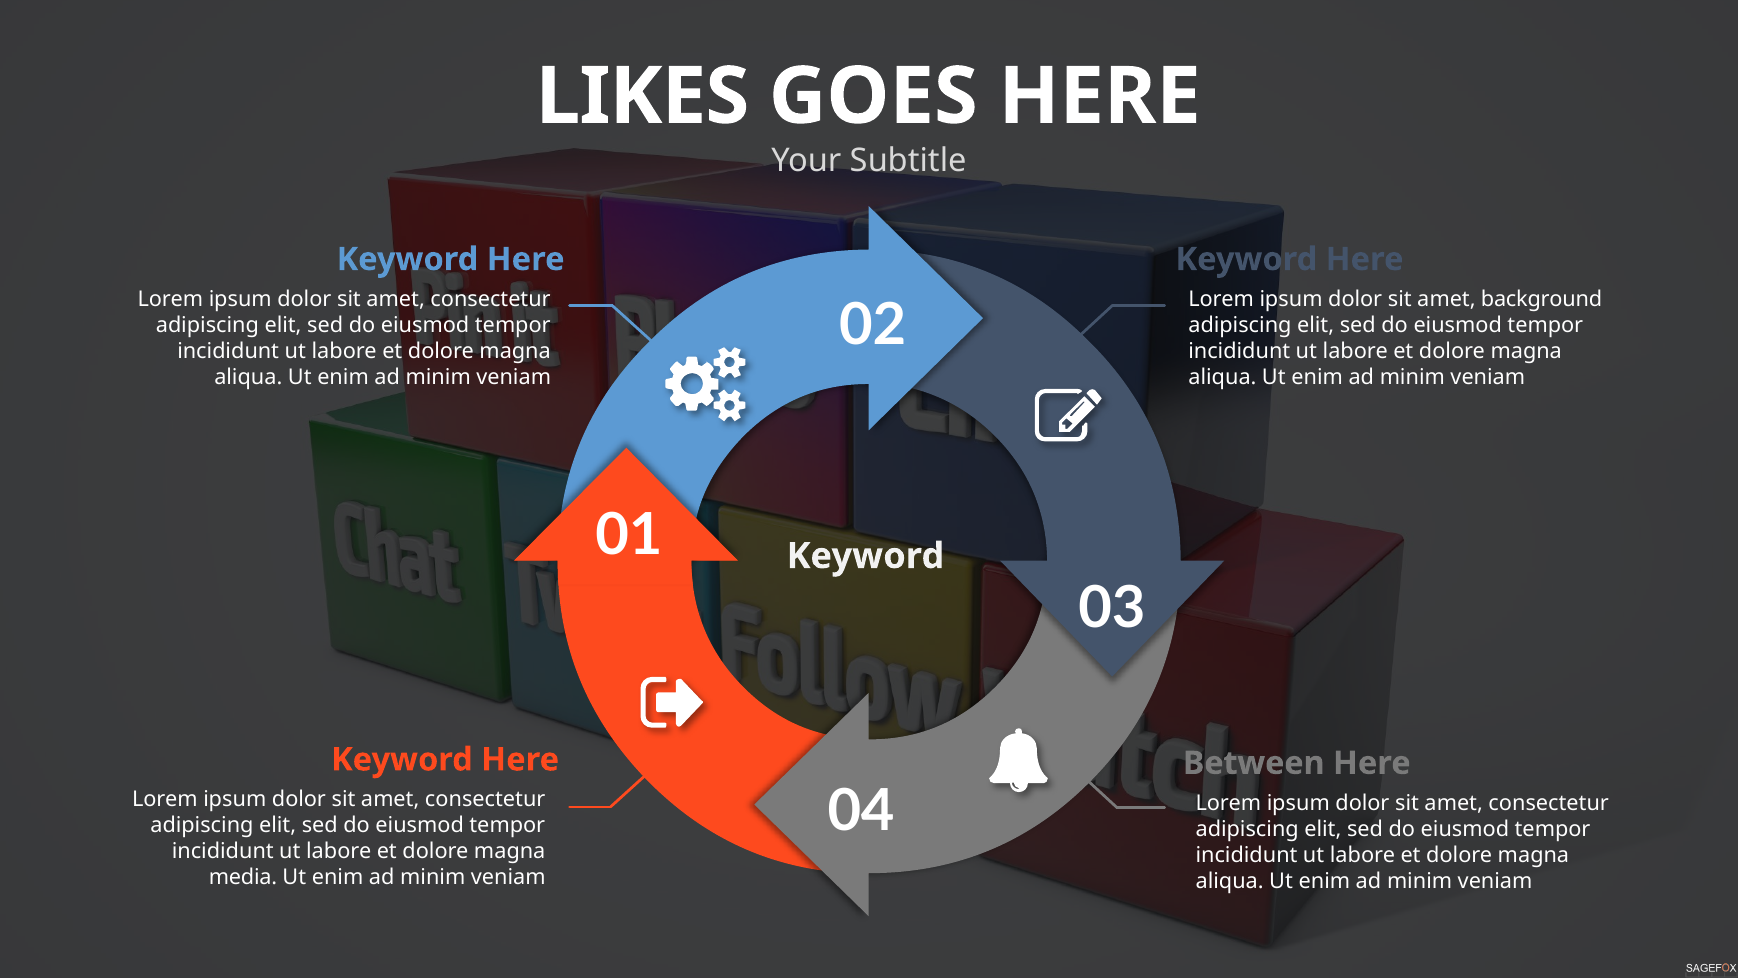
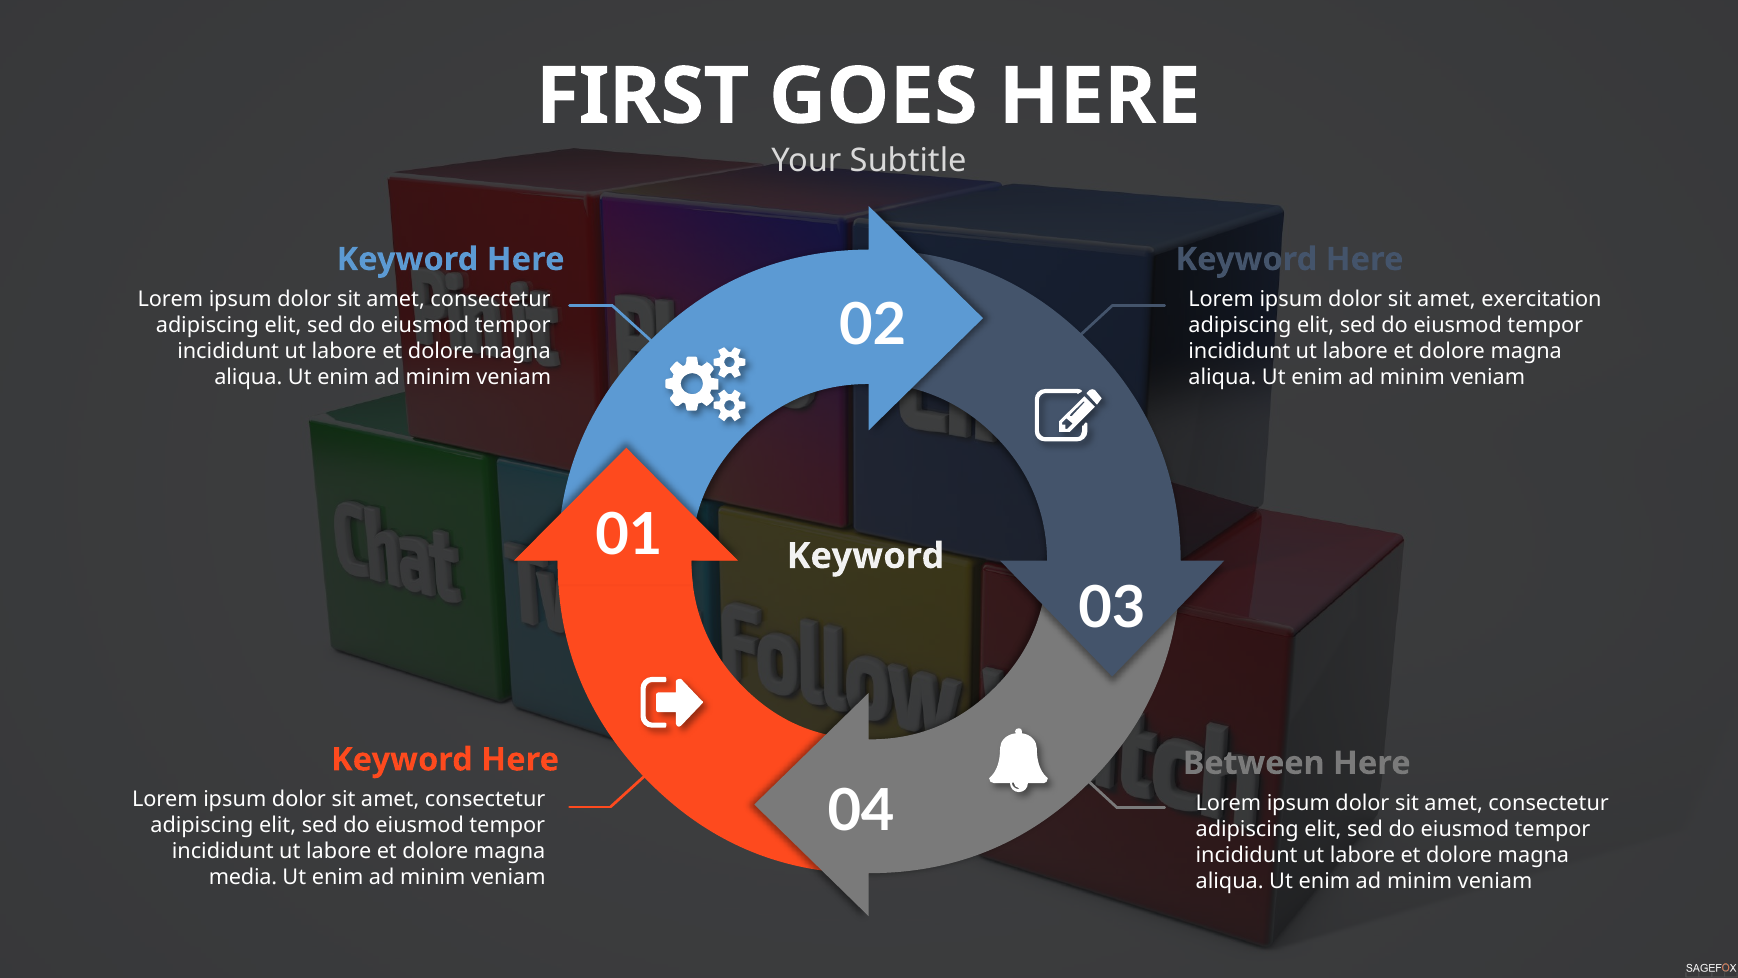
LIKES: LIKES -> FIRST (643, 97)
background: background -> exercitation (1541, 299)
